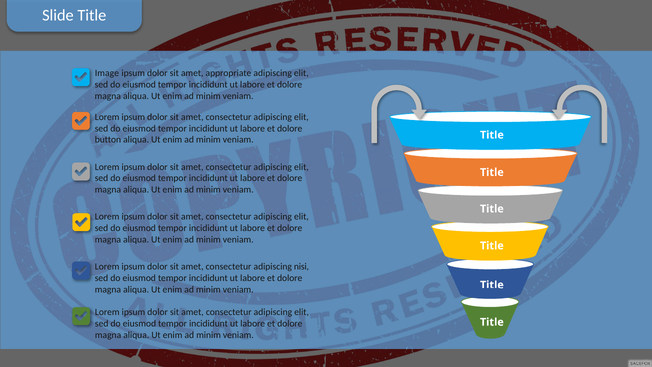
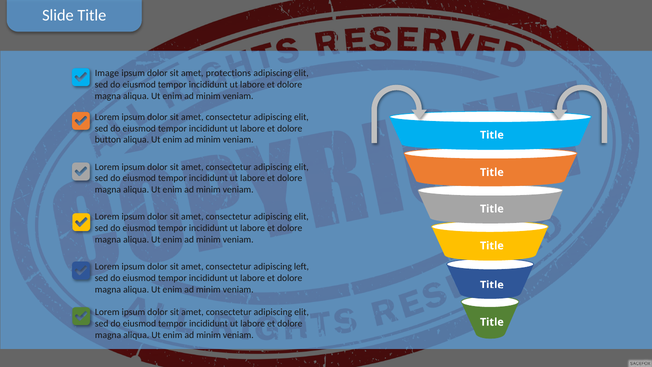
appropriate: appropriate -> protections (228, 73)
nisi: nisi -> left (301, 267)
